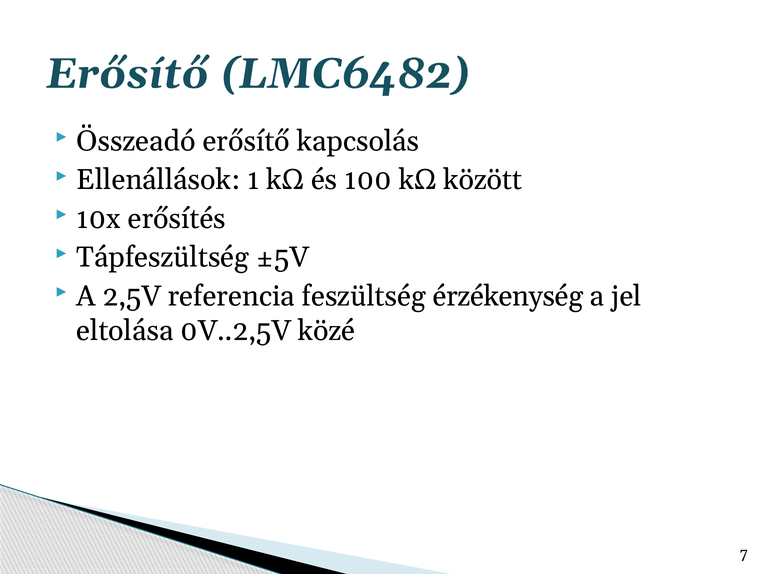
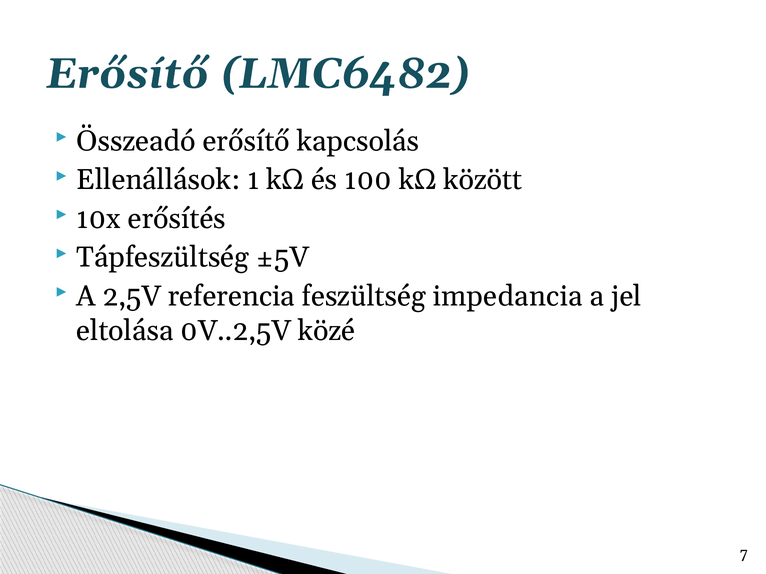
érzékenység: érzékenység -> impedancia (508, 296)
